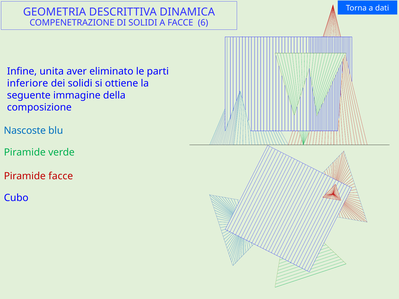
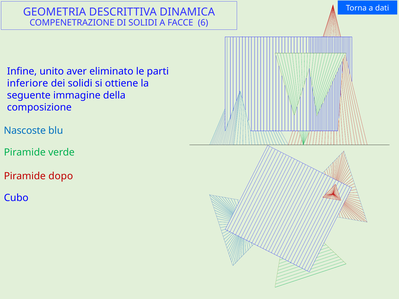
unita: unita -> unito (52, 71)
Piramide facce: facce -> dopo (61, 176)
